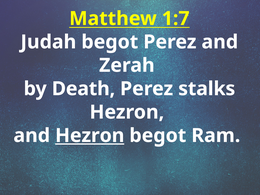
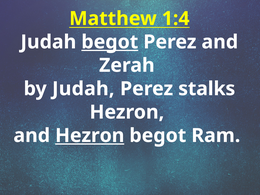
1:7: 1:7 -> 1:4 (176, 19)
begot underline: none -> present (110, 42)
by Death: Death -> Judah (83, 89)
